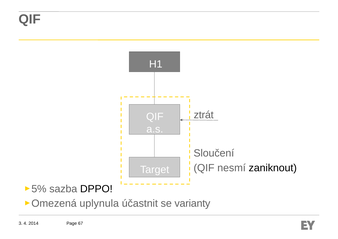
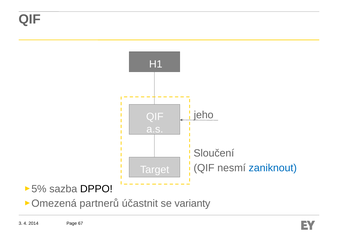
ztrát: ztrát -> jeho (204, 115)
zaniknout colour: black -> blue (273, 168)
uplynula: uplynula -> partnerů (99, 203)
